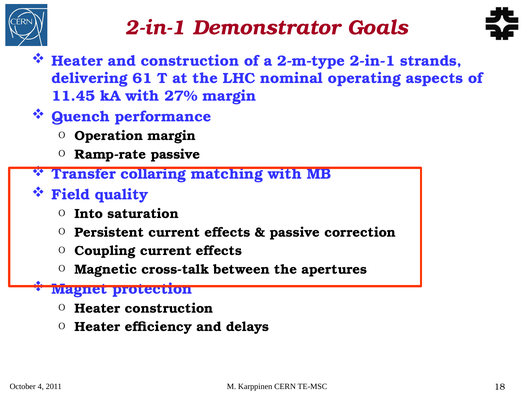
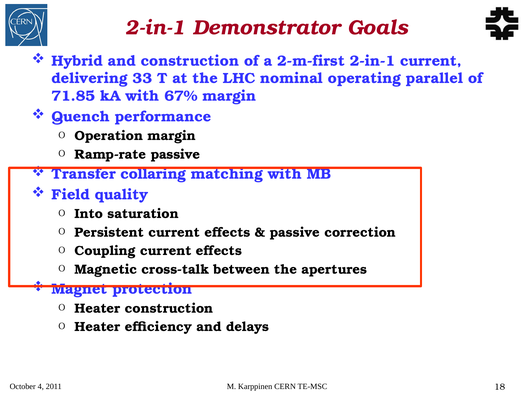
Heater: Heater -> Hybrid (77, 61)
2-m-type: 2-m-type -> 2-m-first (311, 61)
2-in-1 strands: strands -> current (431, 61)
61: 61 -> 33 (142, 78)
aspects: aspects -> parallel (434, 78)
11.45: 11.45 -> 71.85 (73, 96)
27%: 27% -> 67% (181, 96)
